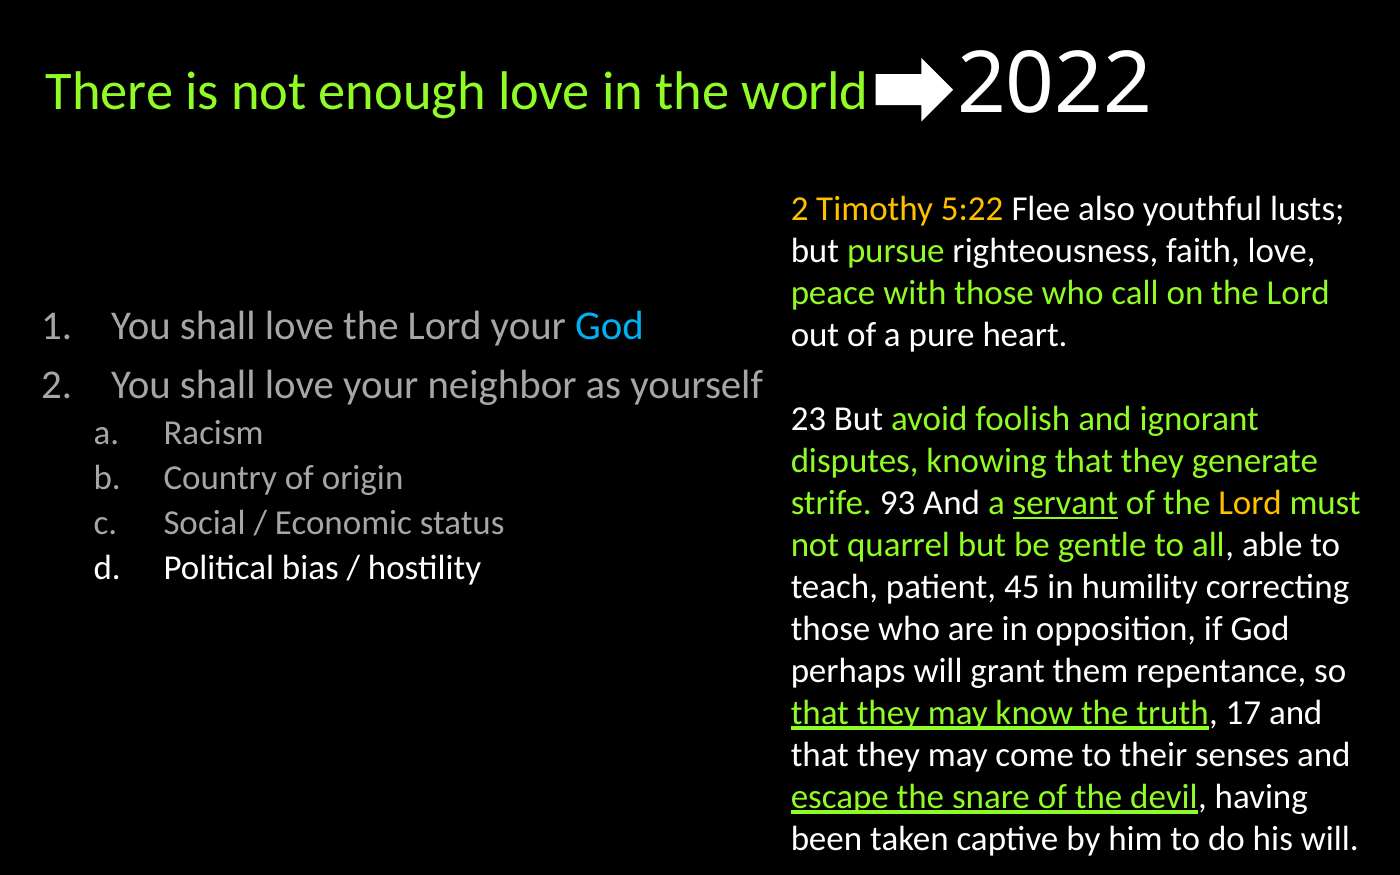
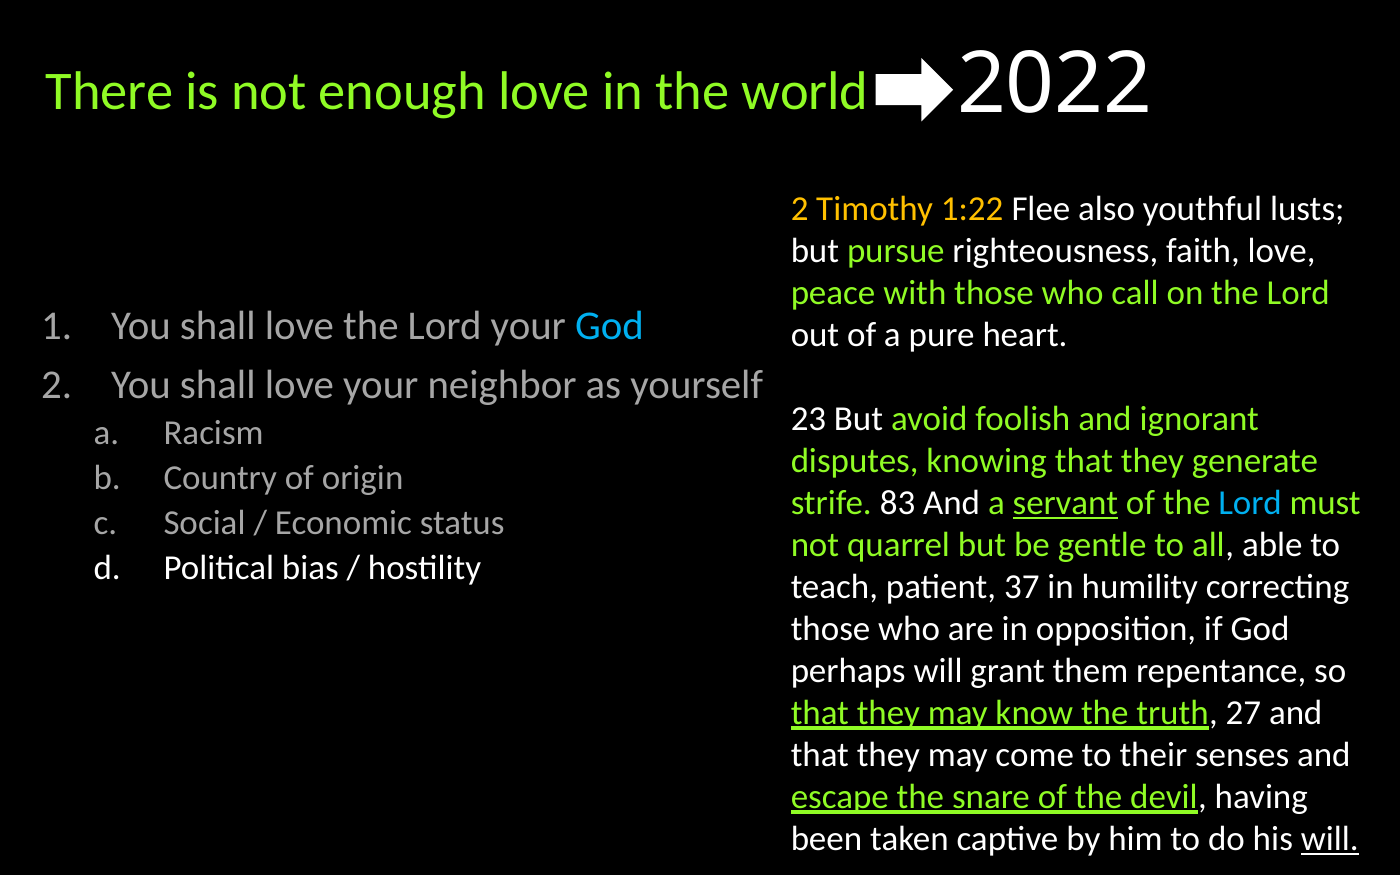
5:22: 5:22 -> 1:22 (972, 209)
93: 93 -> 83 (898, 503)
Lord colour: yellow -> light blue (1250, 503)
45: 45 -> 37 (1022, 587)
17: 17 -> 27 (1243, 713)
will underline: none -> present (1330, 839)
